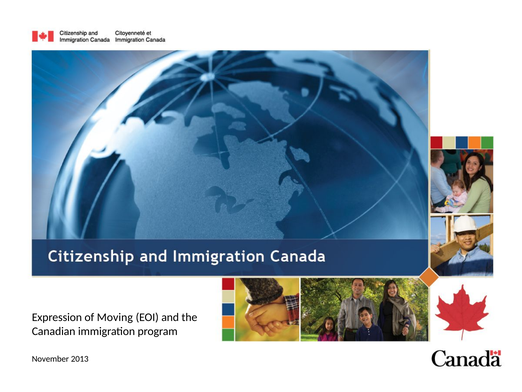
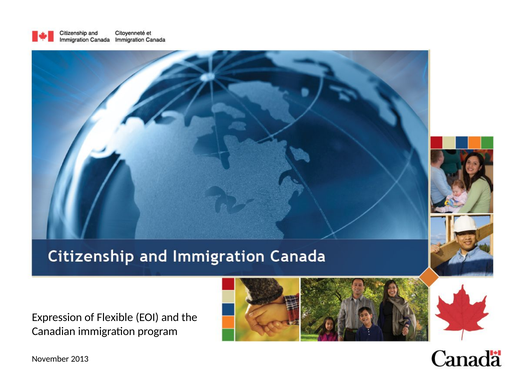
Moving: Moving -> Flexible (115, 317)
